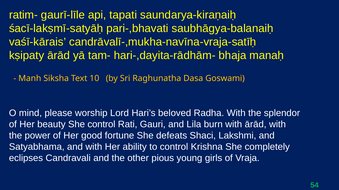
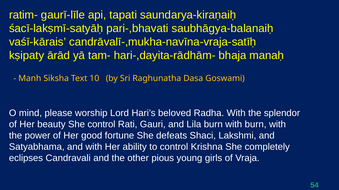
with ārād: ārād -> burn (256, 125)
